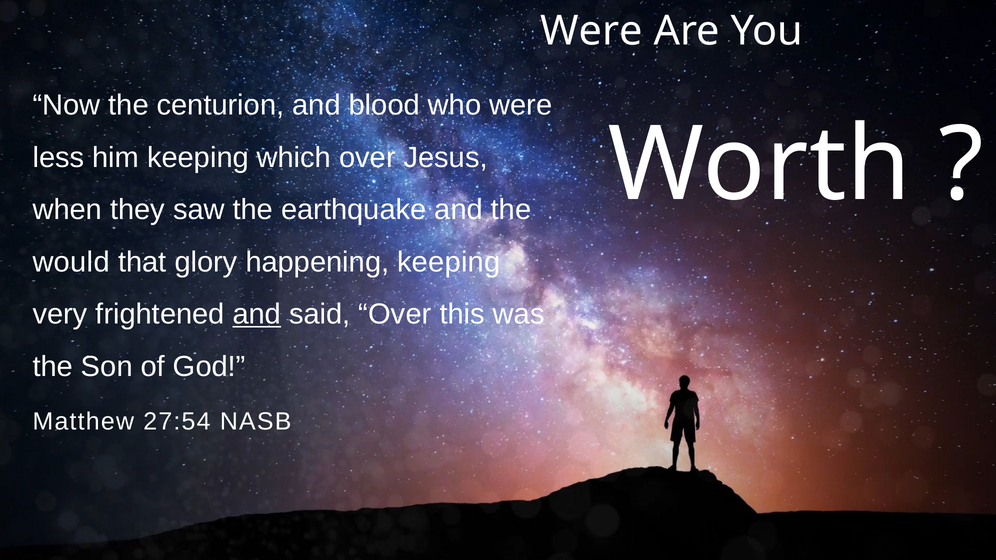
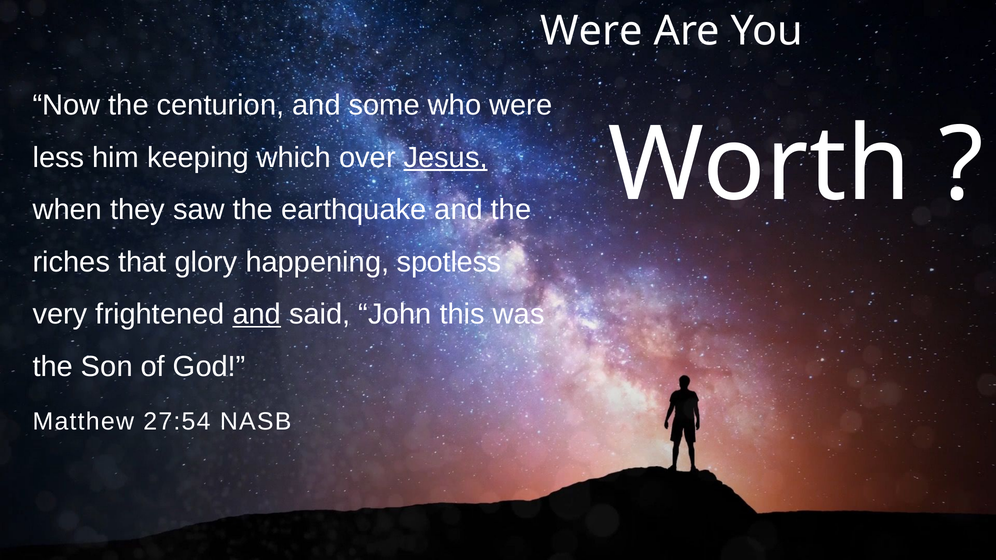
blood: blood -> some (384, 105)
Jesus underline: none -> present (446, 158)
would: would -> riches (71, 262)
happening keeping: keeping -> spotless (449, 262)
said Over: Over -> John (395, 314)
